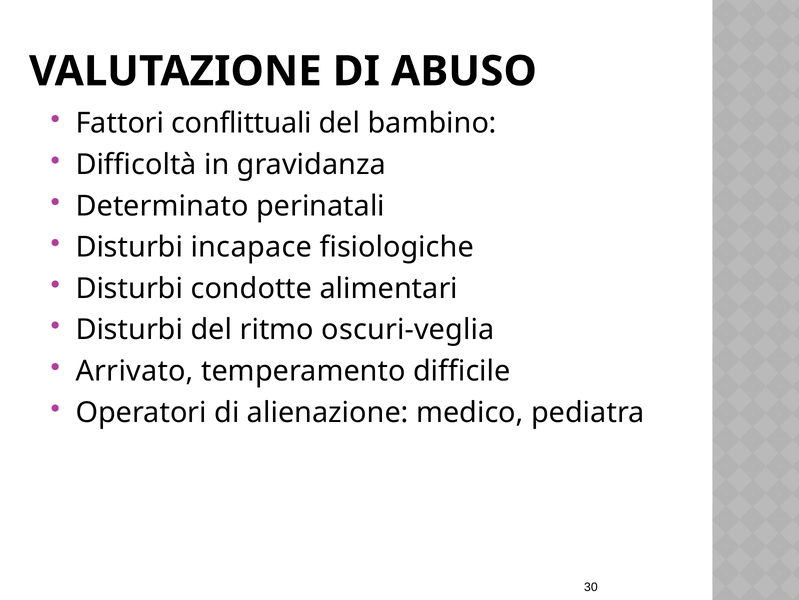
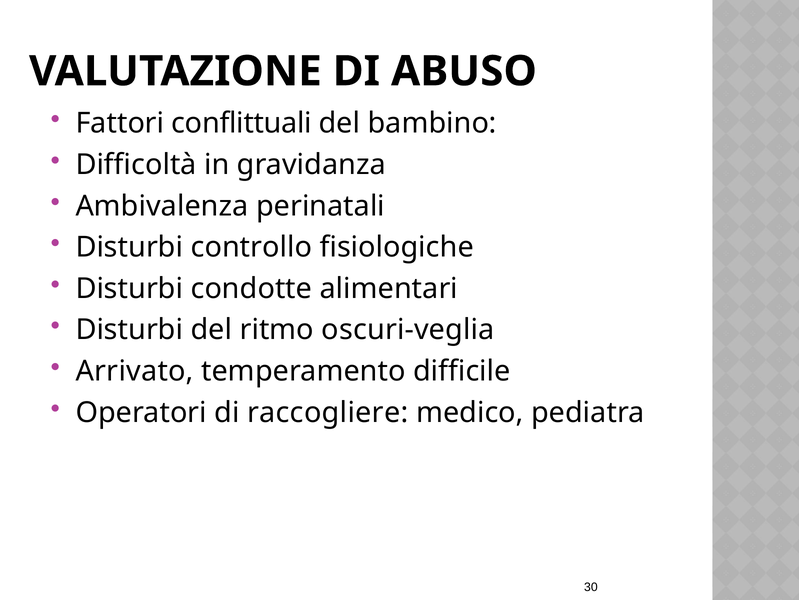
Determinato: Determinato -> Ambivalenza (162, 206)
incapace: incapace -> controllo (251, 247)
alienazione: alienazione -> raccogliere (328, 412)
